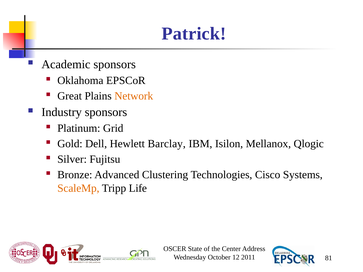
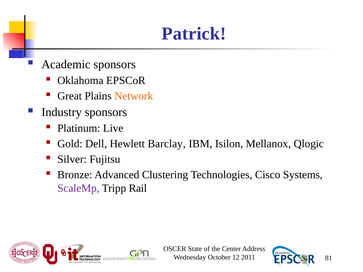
Grid: Grid -> Live (113, 128)
ScaleMp colour: orange -> purple (78, 188)
Life: Life -> Rail (138, 188)
